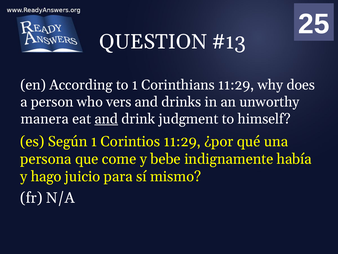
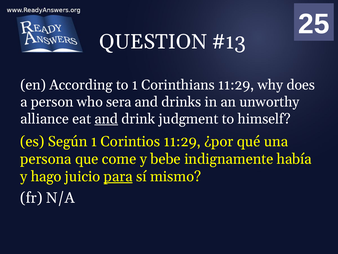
vers: vers -> sera (119, 102)
manera: manera -> alliance (45, 119)
para underline: none -> present (118, 176)
